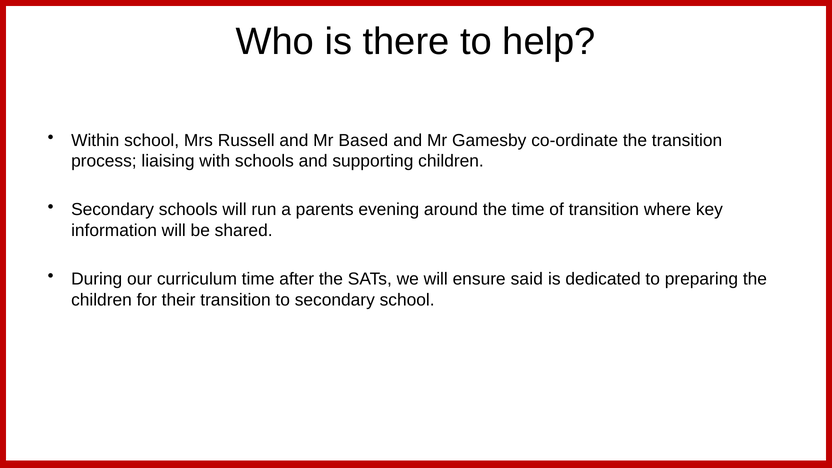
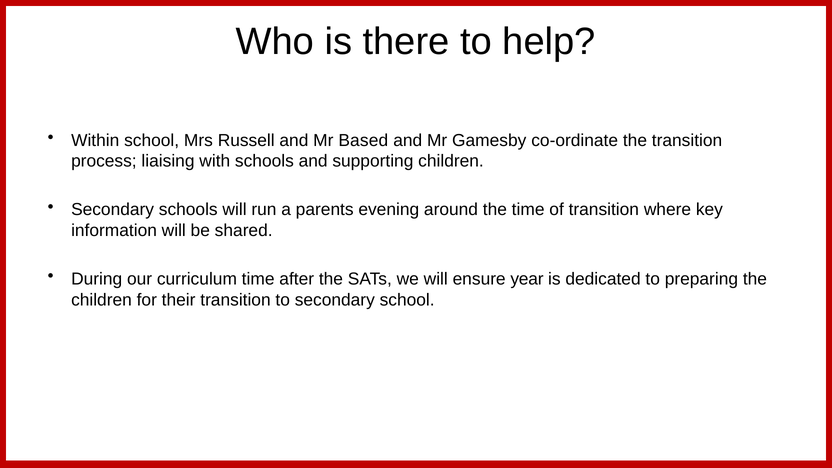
said: said -> year (527, 279)
